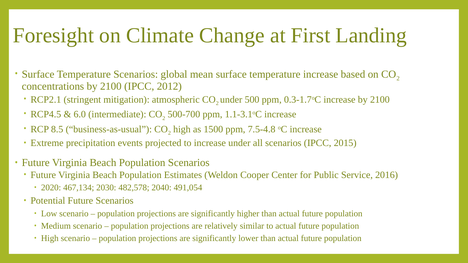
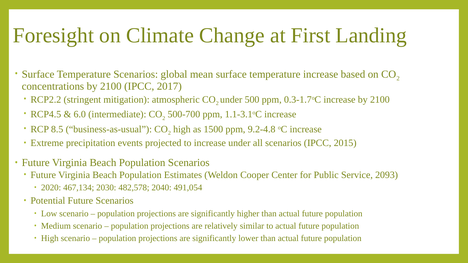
2012: 2012 -> 2017 (169, 86)
RCP2.1: RCP2.1 -> RCP2.2 (46, 100)
7.5-4.8: 7.5-4.8 -> 9.2-4.8 (262, 129)
2016: 2016 -> 2093 (387, 175)
